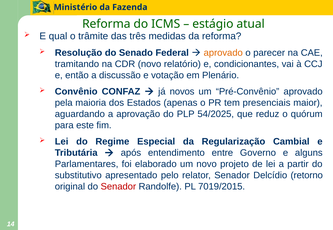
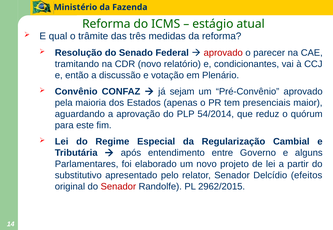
aprovado colour: orange -> red (223, 53)
novos: novos -> sejam (182, 92)
54/2025: 54/2025 -> 54/2014 (216, 114)
retorno: retorno -> efeitos (307, 176)
7019/2015: 7019/2015 -> 2962/2015 (222, 187)
